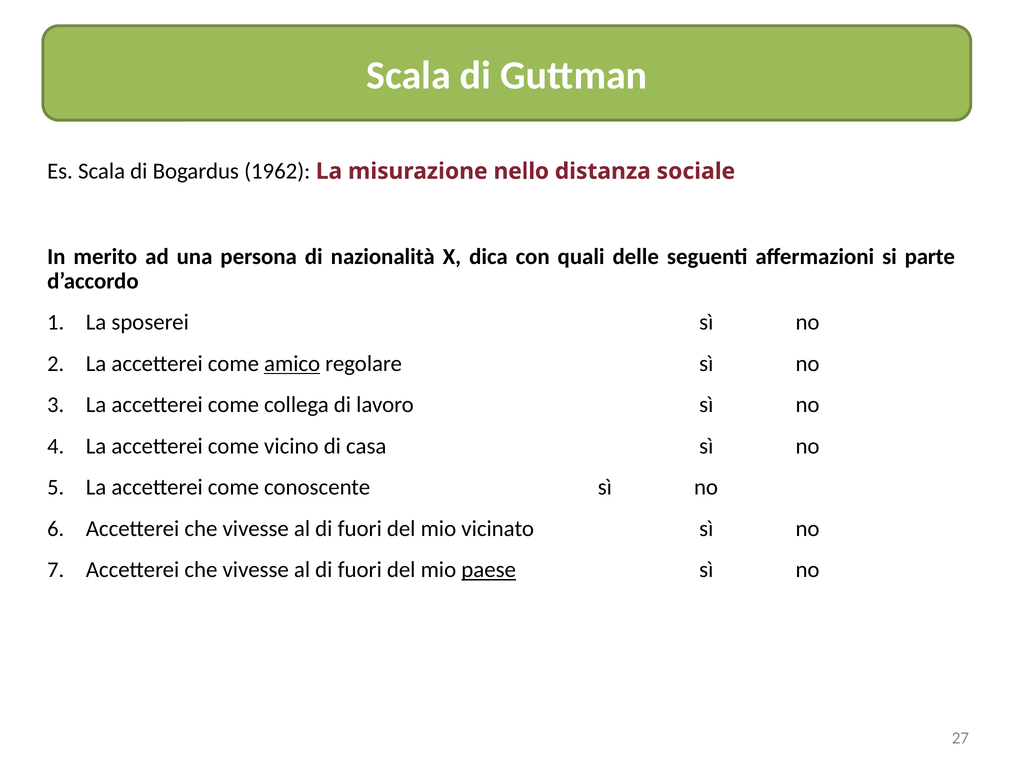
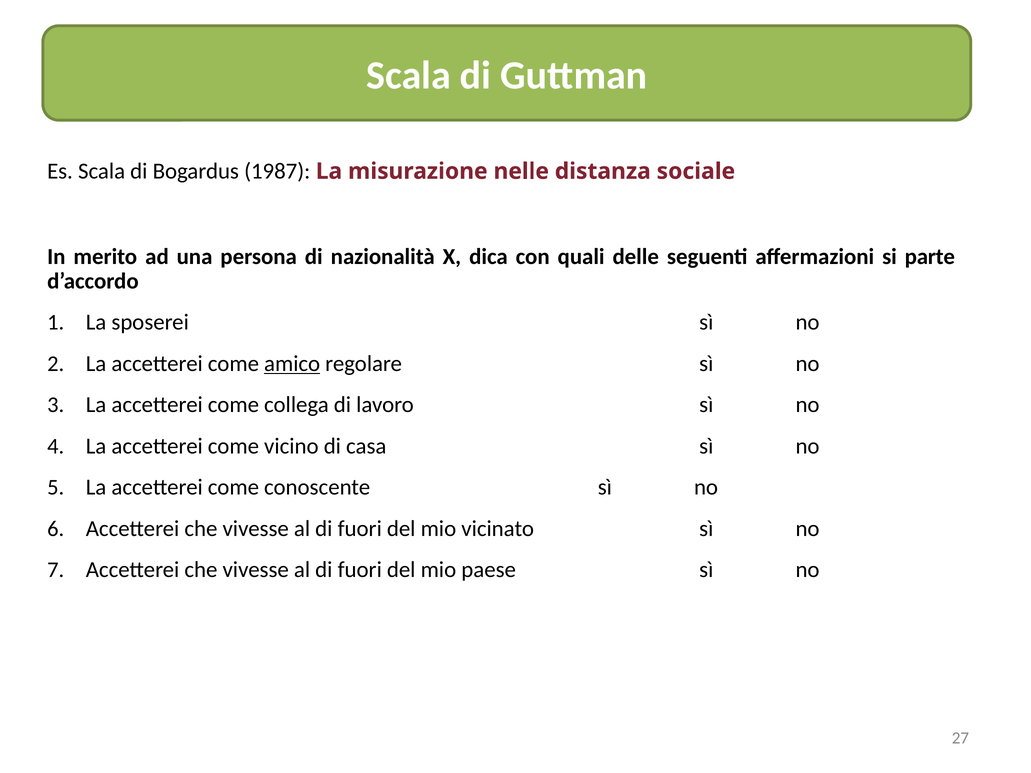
1962: 1962 -> 1987 (277, 171)
nello: nello -> nelle (521, 171)
paese underline: present -> none (489, 570)
